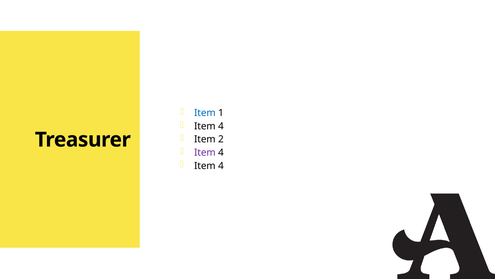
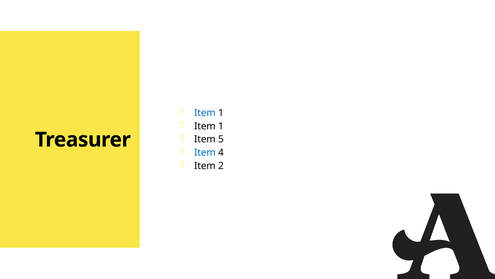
4: 4 -> 1 (221, 126)
2: 2 -> 5 (221, 139)
Item colour: purple -> blue (205, 152)
4: 4 -> 2 (221, 165)
